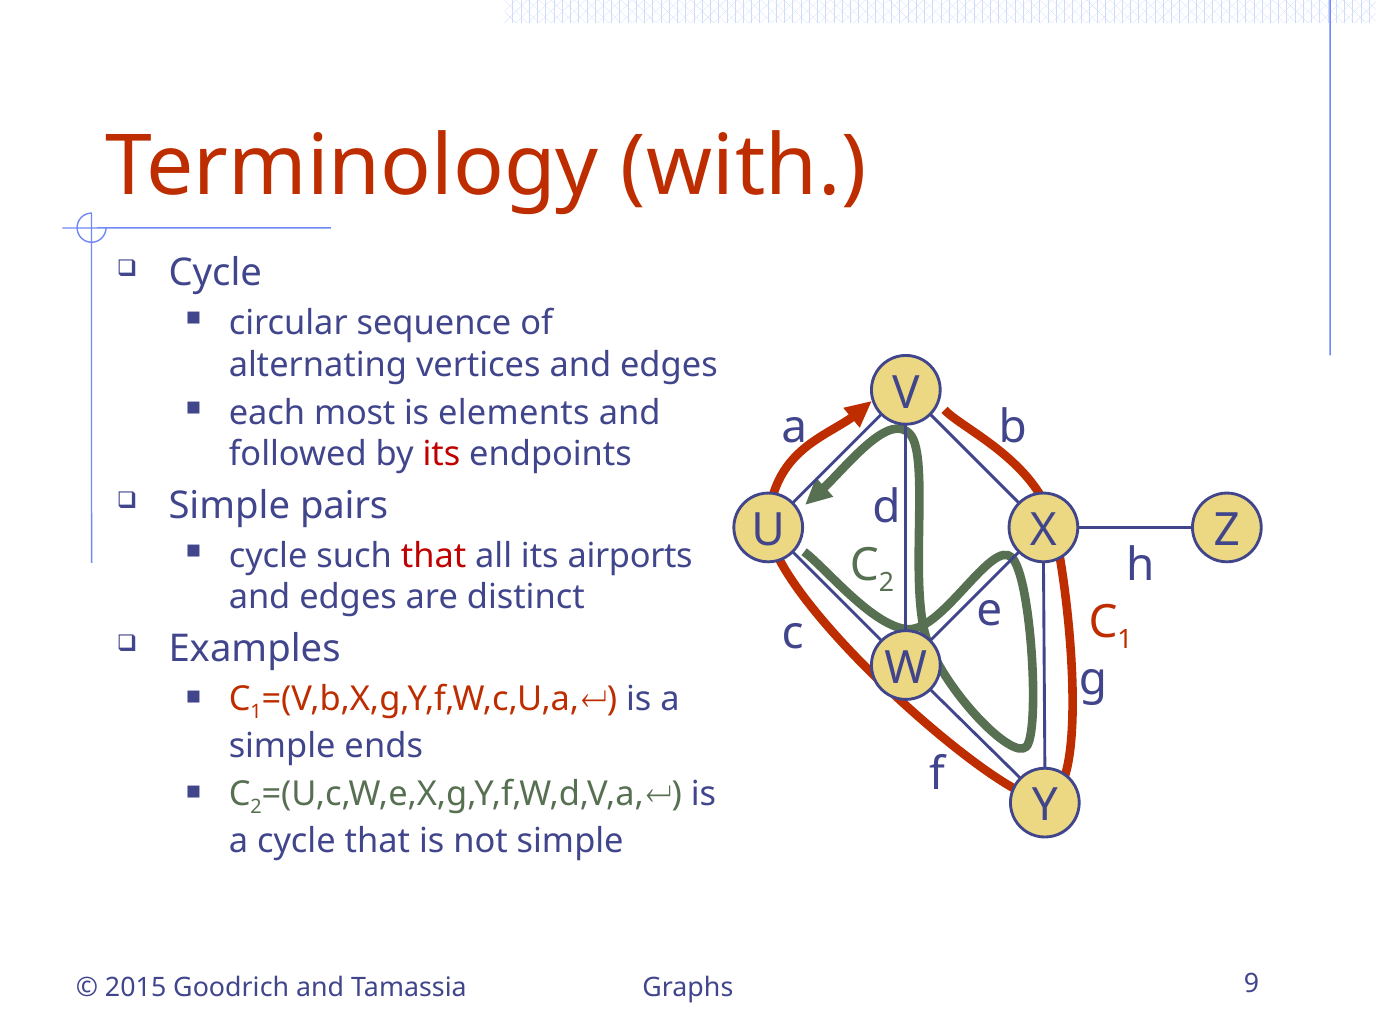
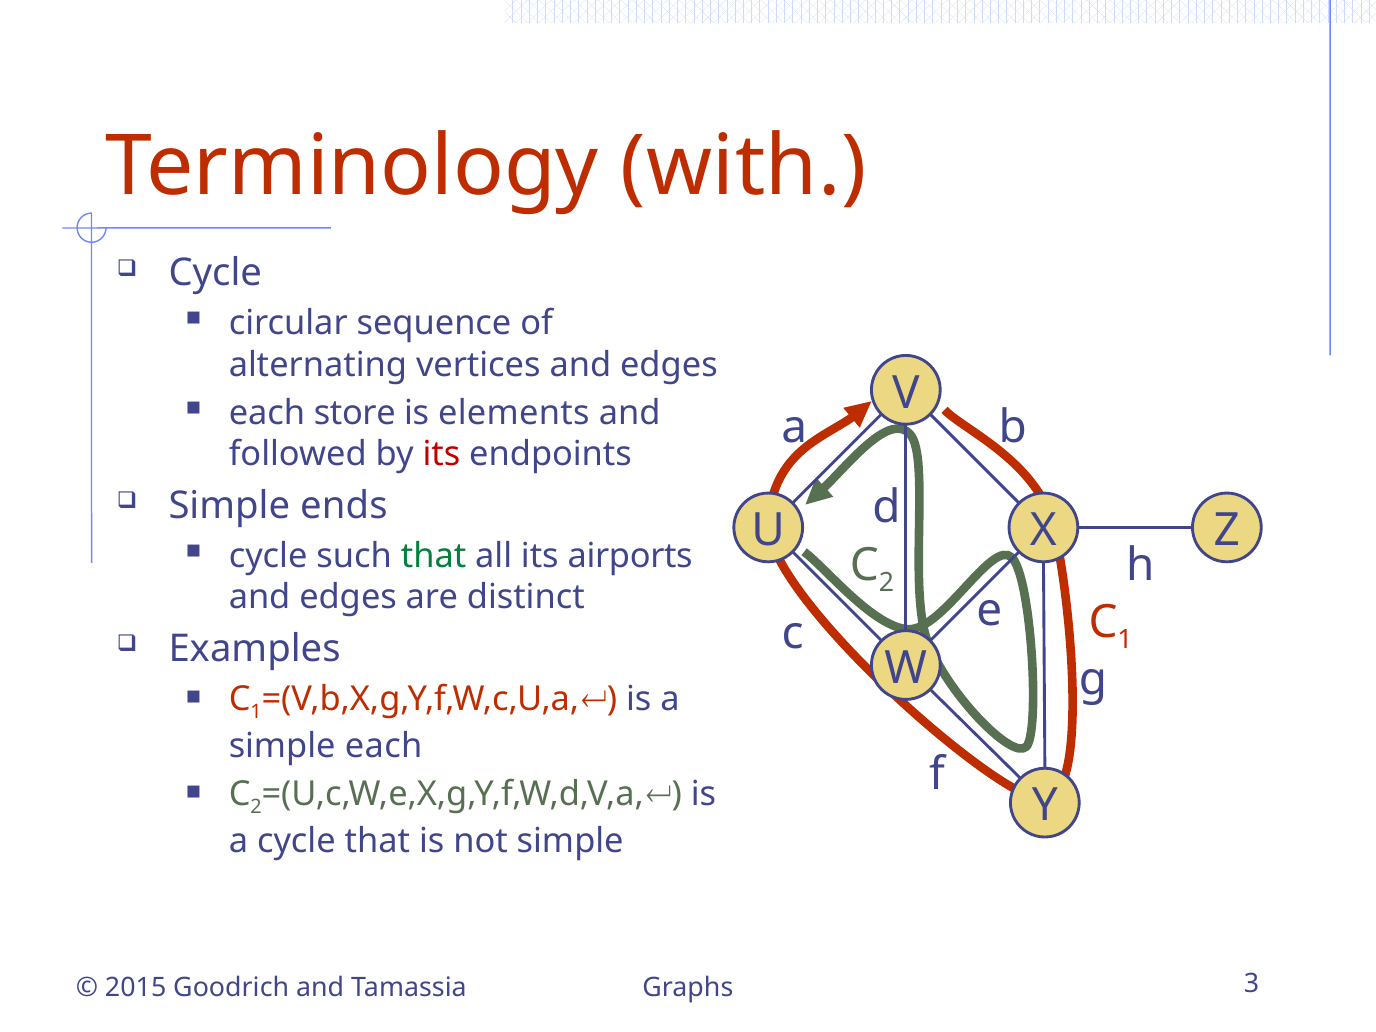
most: most -> store (355, 413)
pairs: pairs -> ends (344, 506)
that colour: red -> green (434, 556)
simple ends: ends -> each (384, 746)
9: 9 -> 3 (1252, 984)
